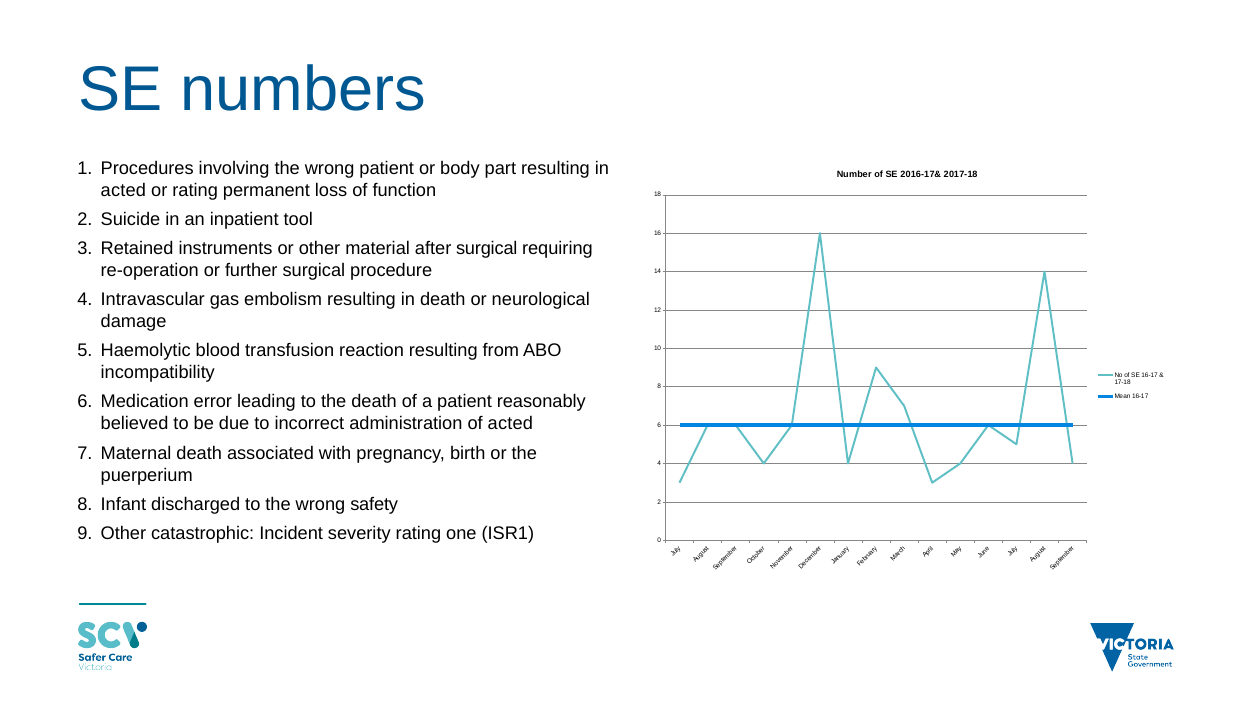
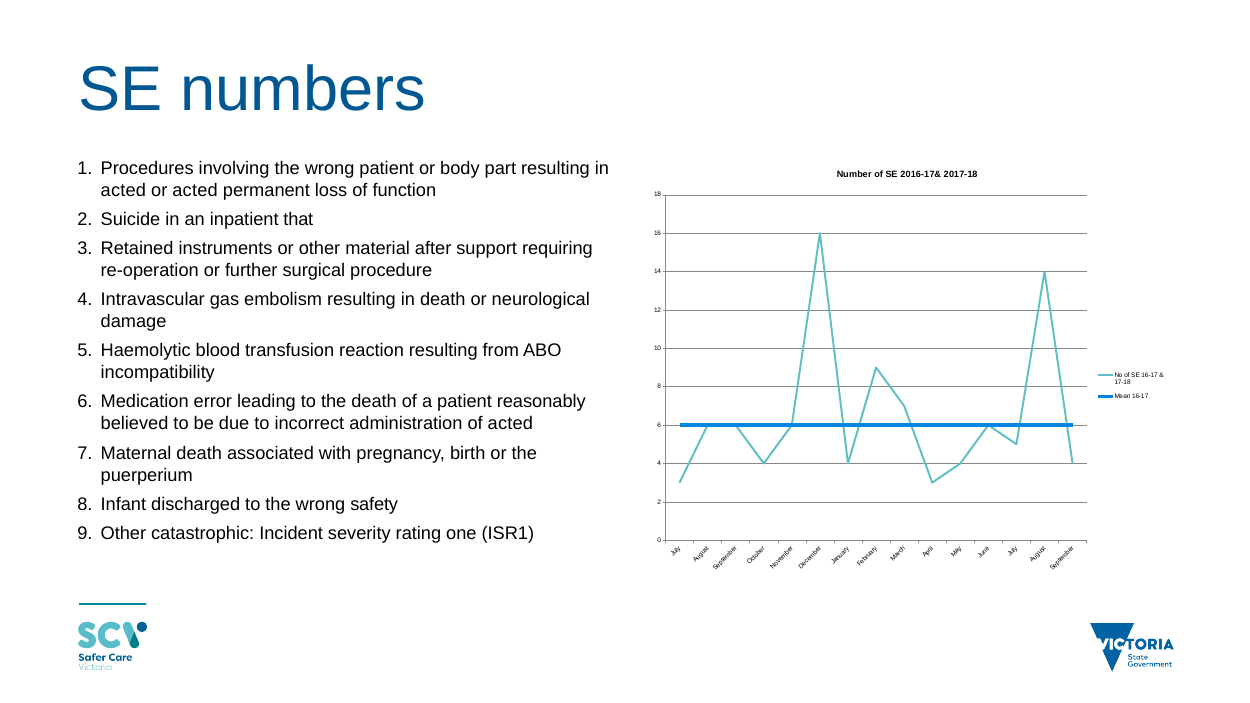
or rating: rating -> acted (195, 190)
tool: tool -> that (298, 219)
after surgical: surgical -> support (487, 249)
